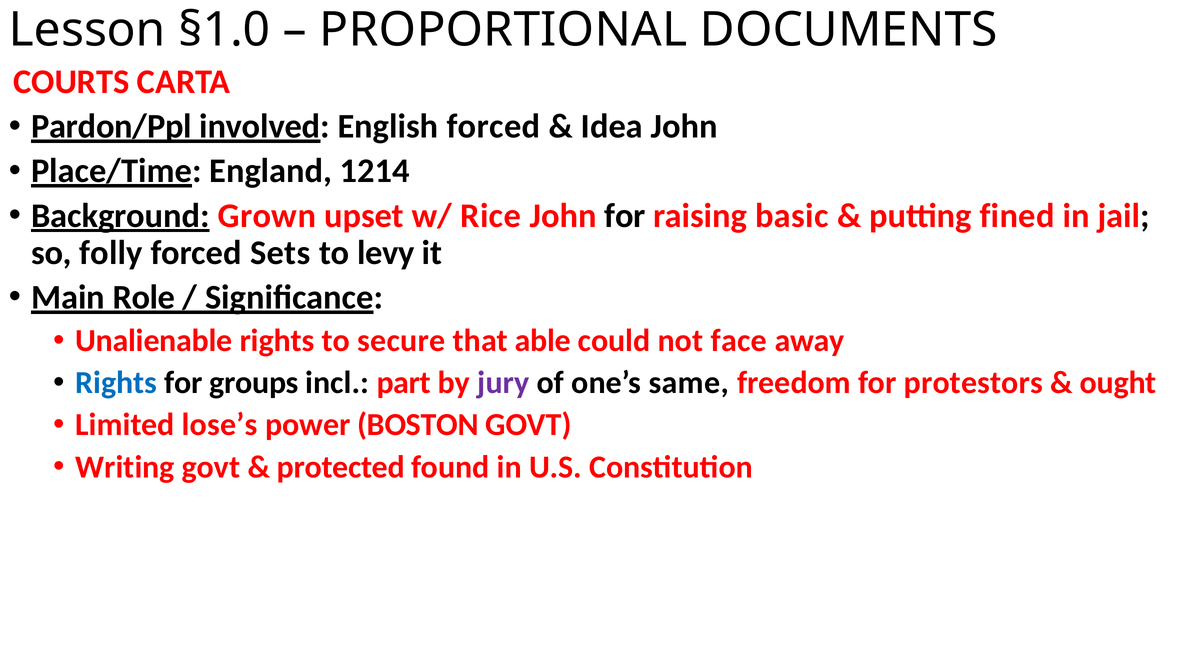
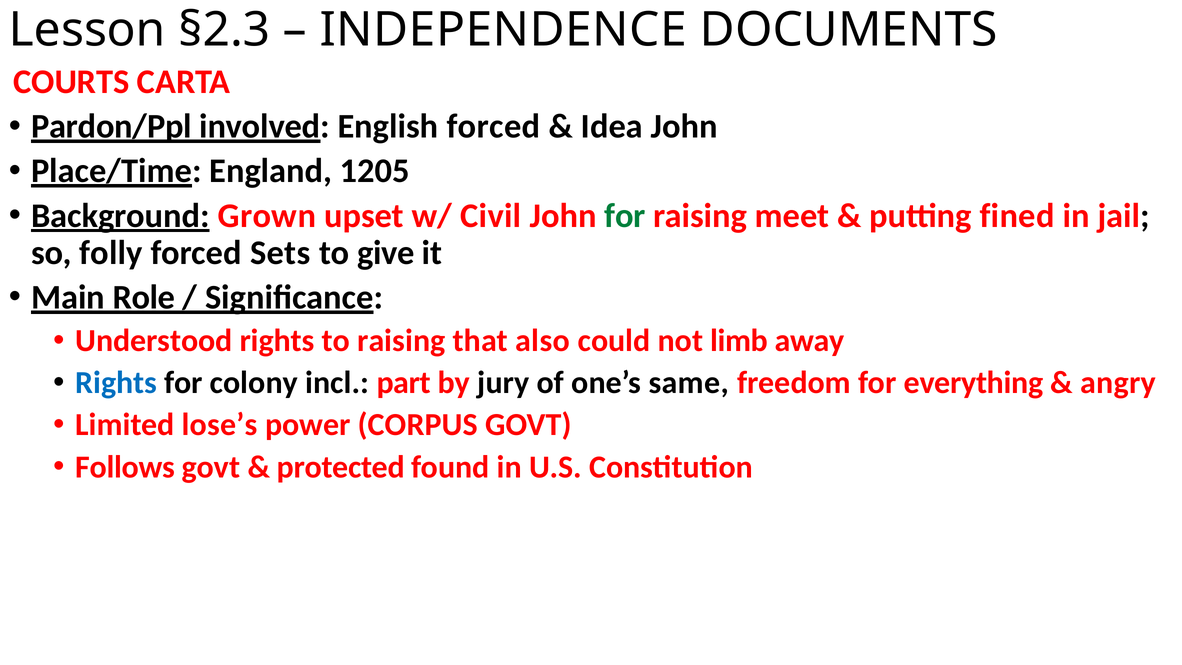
§1.0: §1.0 -> §2.3 (224, 30)
PROPORTIONAL: PROPORTIONAL -> INDEPENDENCE (503, 30)
1214: 1214 -> 1205 (375, 171)
Rice: Rice -> Civil (491, 216)
for colour: black -> green (625, 216)
basic: basic -> meet (792, 216)
levy: levy -> give (386, 253)
Unalienable: Unalienable -> Understood (154, 341)
to secure: secure -> raising (401, 341)
able: able -> also (543, 341)
face: face -> limb (739, 341)
groups: groups -> colony (254, 383)
jury colour: purple -> black (503, 383)
protestors: protestors -> everything (974, 383)
ought: ought -> angry (1118, 383)
BOSTON: BOSTON -> CORPUS (418, 425)
Writing: Writing -> Follows (125, 467)
